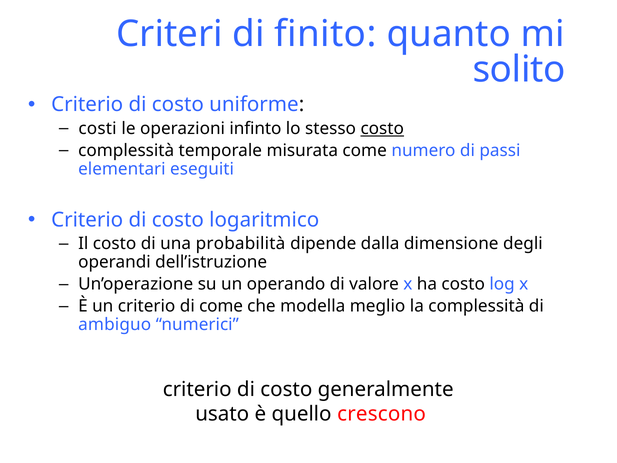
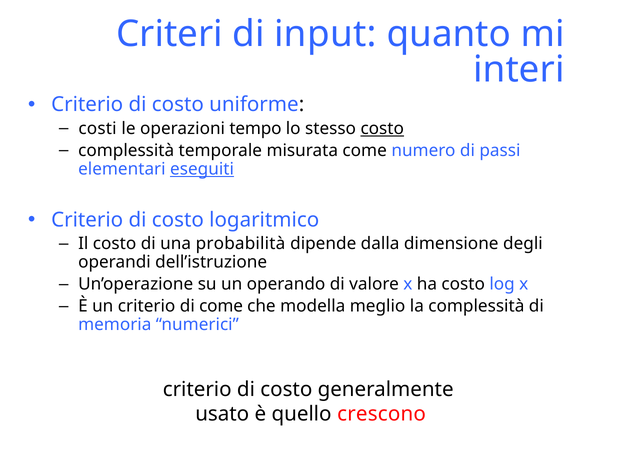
finito: finito -> input (325, 34)
solito: solito -> interi (519, 70)
infinto: infinto -> tempo (255, 128)
eseguiti underline: none -> present (202, 169)
ambiguo: ambiguo -> memoria (115, 324)
